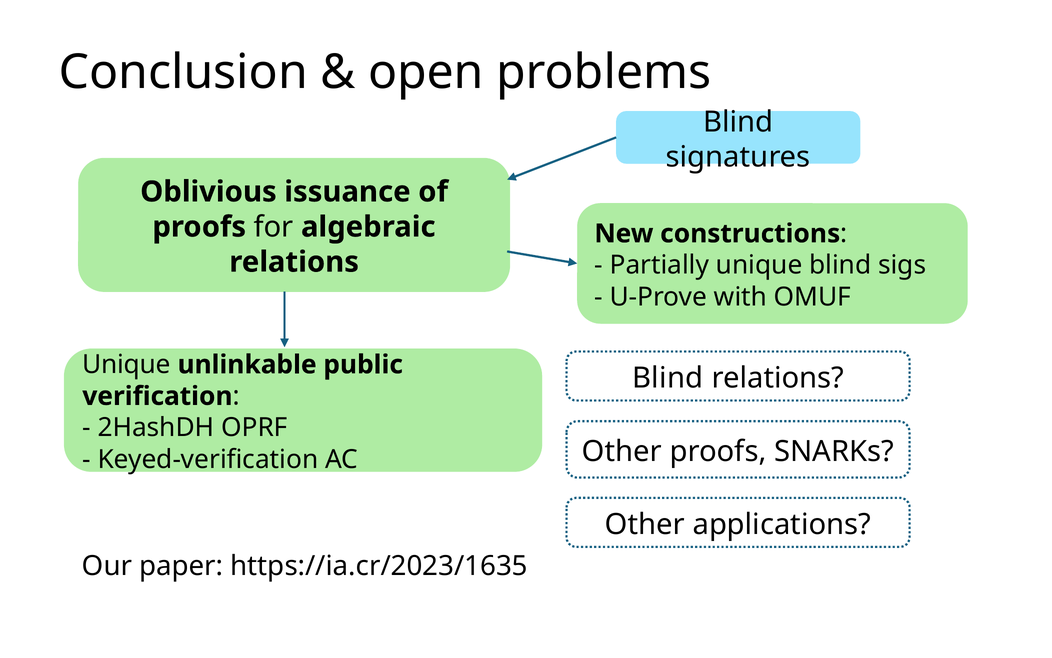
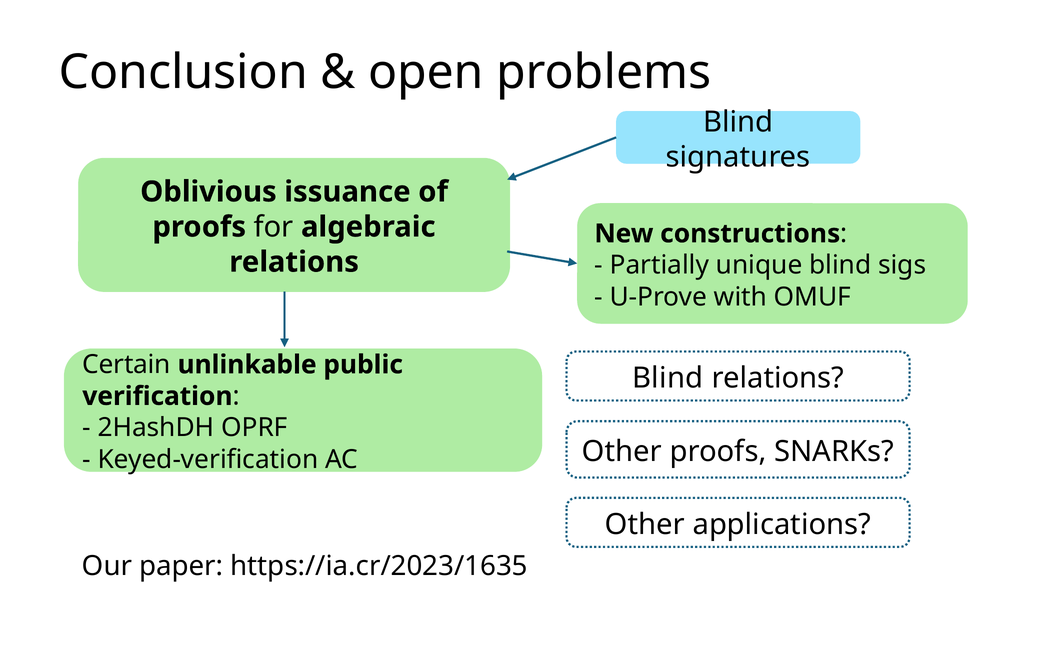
Unique: Unique -> Certain (127, 364)
